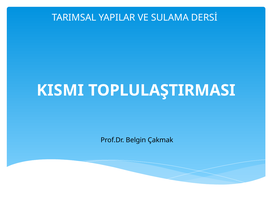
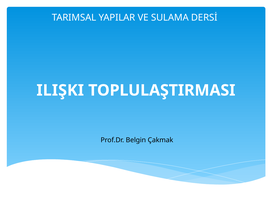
KISMI: KISMI -> ILIŞKI (60, 90)
